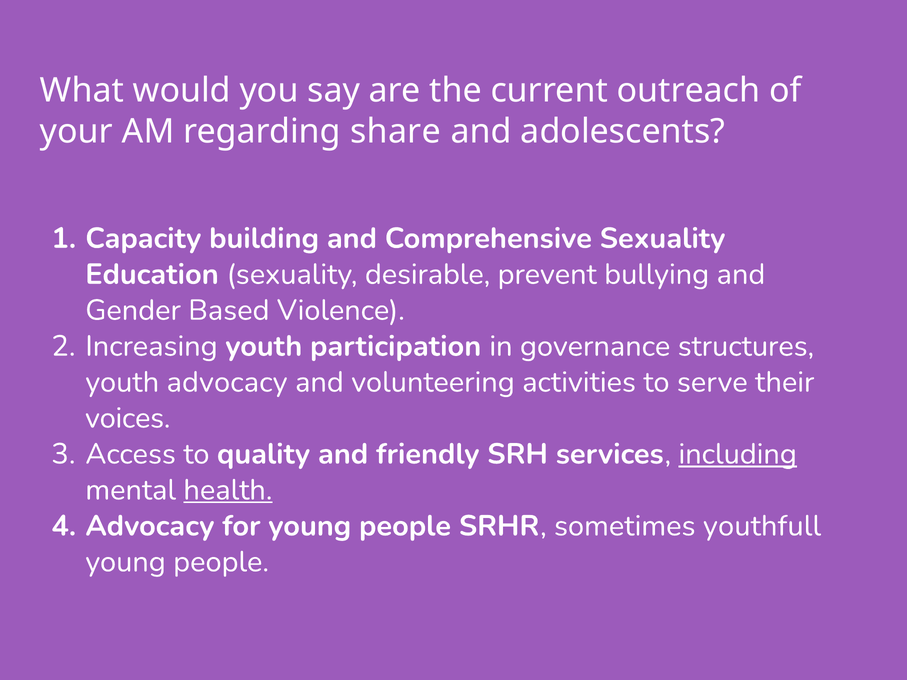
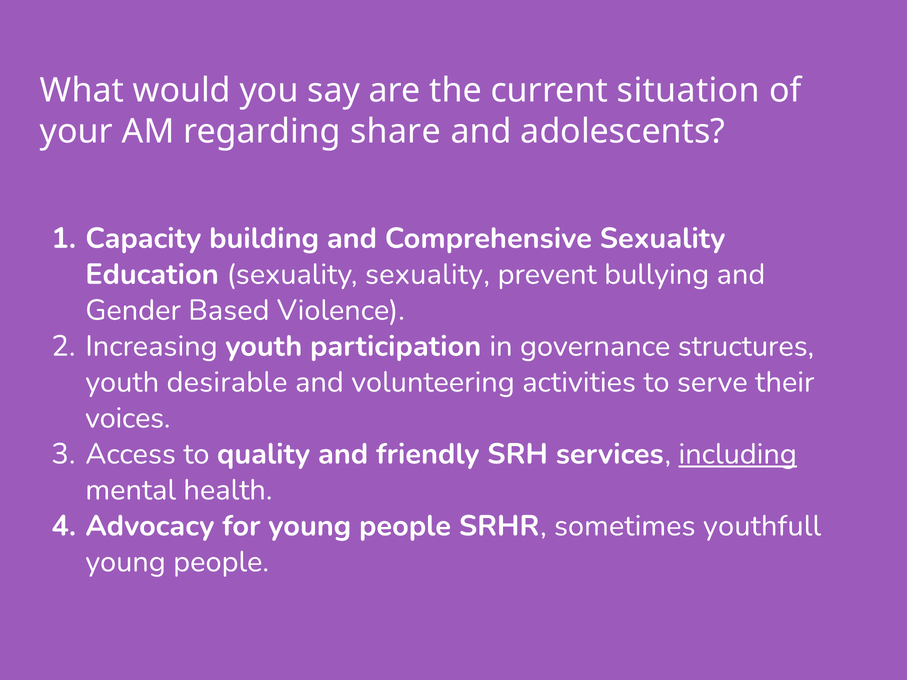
outreach: outreach -> situation (688, 91)
sexuality desirable: desirable -> sexuality (427, 274)
youth advocacy: advocacy -> desirable (227, 382)
health underline: present -> none (228, 490)
